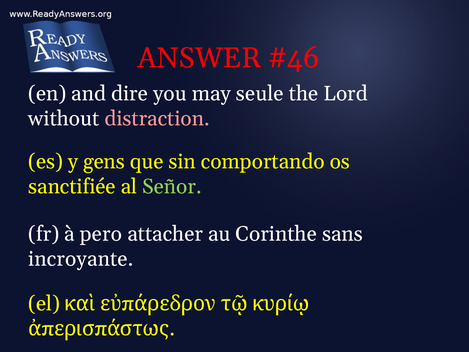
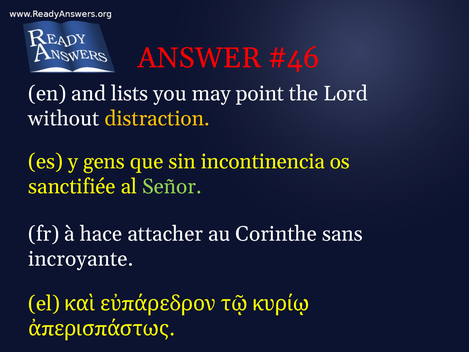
dire: dire -> lists (130, 93)
seule: seule -> point (260, 93)
distraction colour: pink -> yellow (157, 118)
comportando: comportando -> incontinencia (263, 161)
pero: pero -> hace (101, 234)
